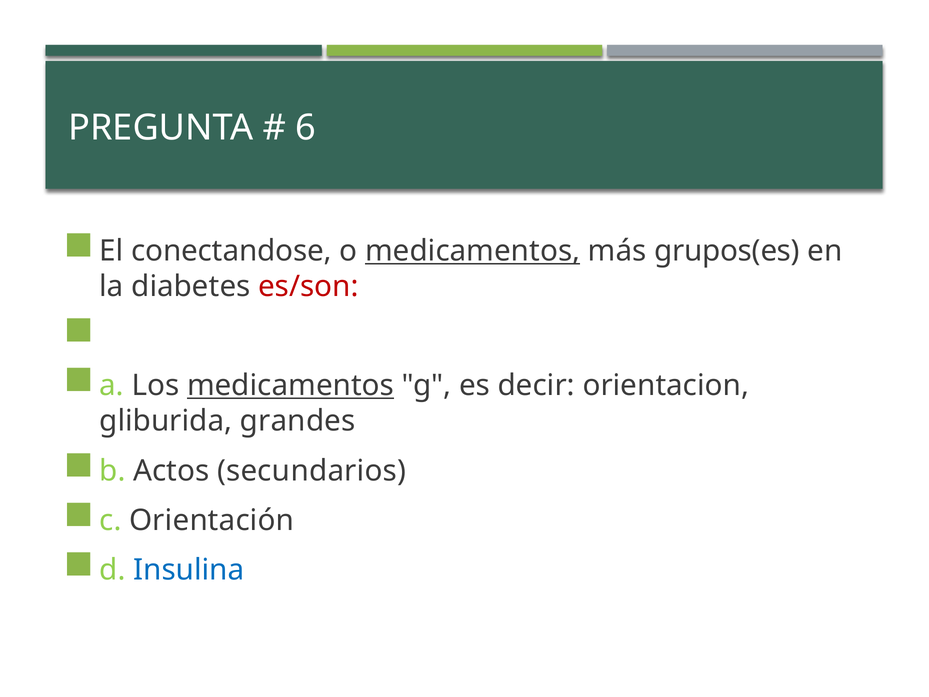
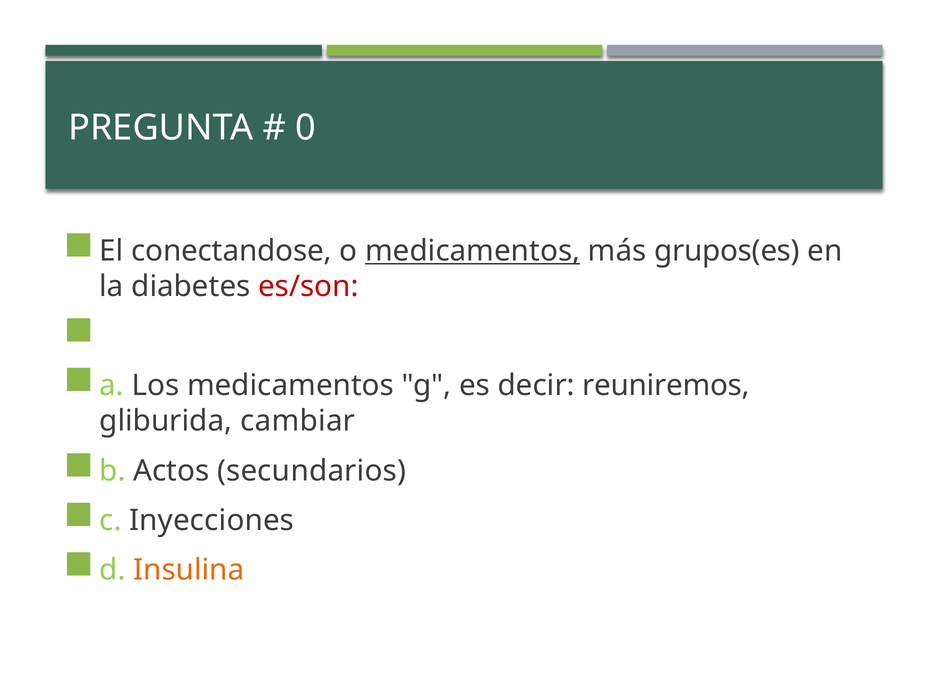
6: 6 -> 0 (306, 128)
medicamentos underline: present -> none (291, 385)
orientacion: orientacion -> reuniremos (666, 385)
grandes: grandes -> cambiar (298, 421)
Orientación: Orientación -> Inyecciones (212, 520)
Insulina colour: blue -> orange (189, 570)
